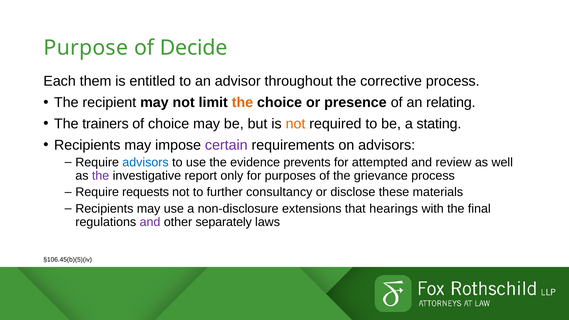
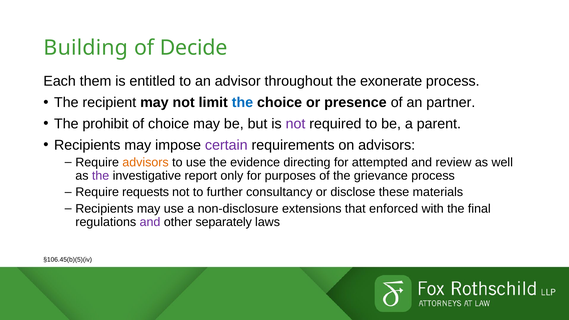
Purpose: Purpose -> Building (86, 48)
corrective: corrective -> exonerate (391, 81)
the colour: orange -> blue (242, 102)
relating: relating -> partner (451, 102)
trainers: trainers -> prohibit (105, 124)
not colour: orange -> purple (295, 124)
stating: stating -> parent (439, 124)
advisors colour: blue -> orange (146, 162)
prevents: prevents -> directing (307, 162)
hearings: hearings -> enforced (394, 209)
